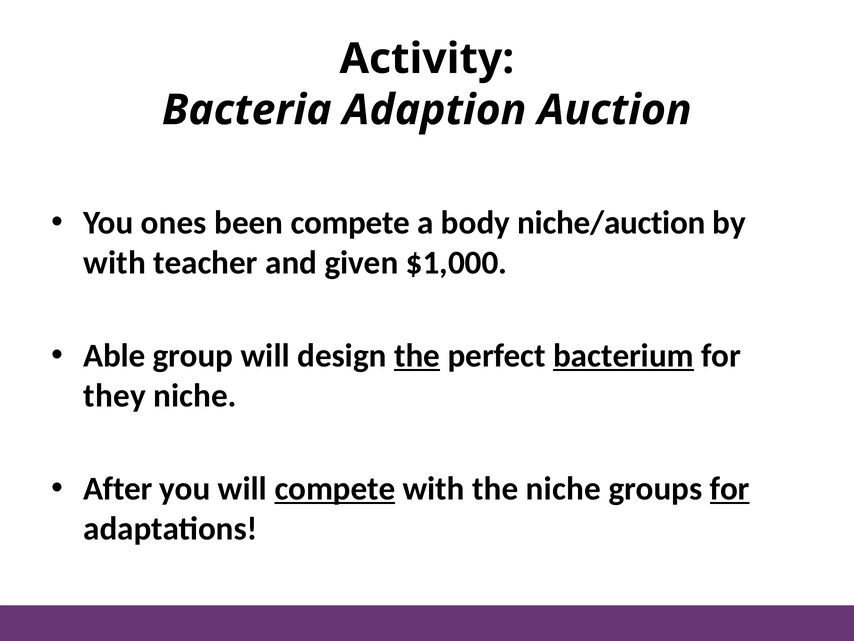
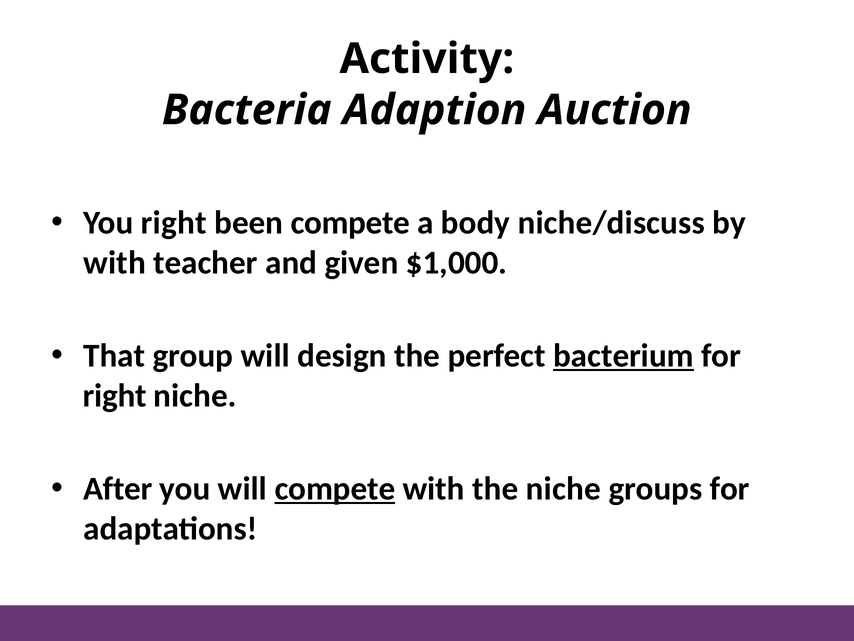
You ones: ones -> right (174, 223)
niche/auction: niche/auction -> niche/discuss (611, 223)
Able: Able -> That (114, 356)
the underline: present -> none (417, 356)
they: they -> right (115, 395)
for underline: present -> none (730, 489)
